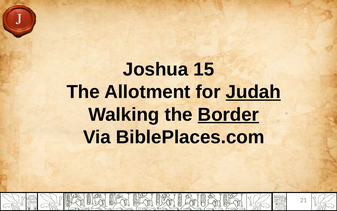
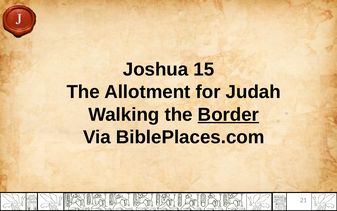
Judah underline: present -> none (253, 92)
